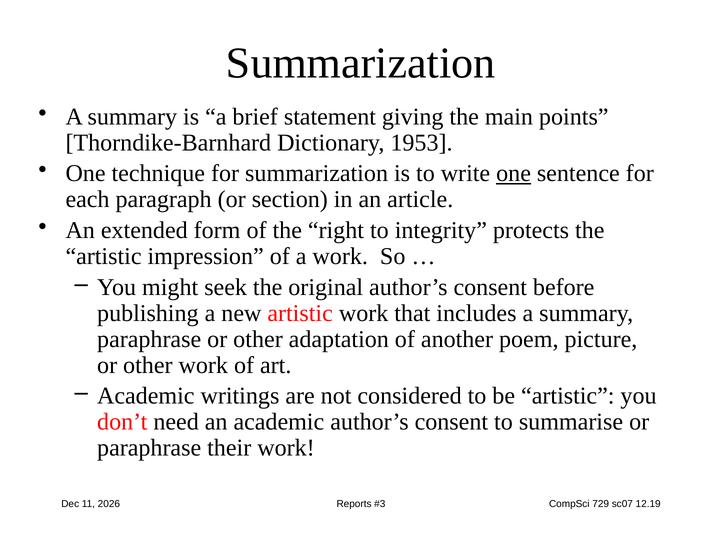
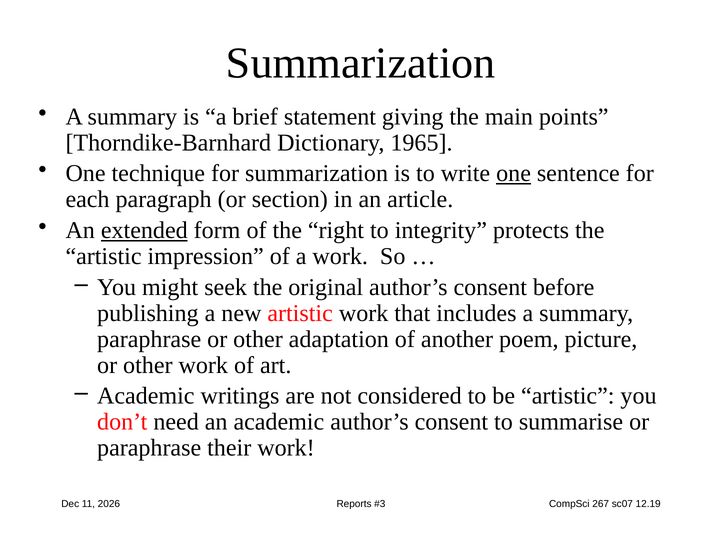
1953: 1953 -> 1965 (422, 143)
extended underline: none -> present (144, 230)
729: 729 -> 267 (601, 504)
